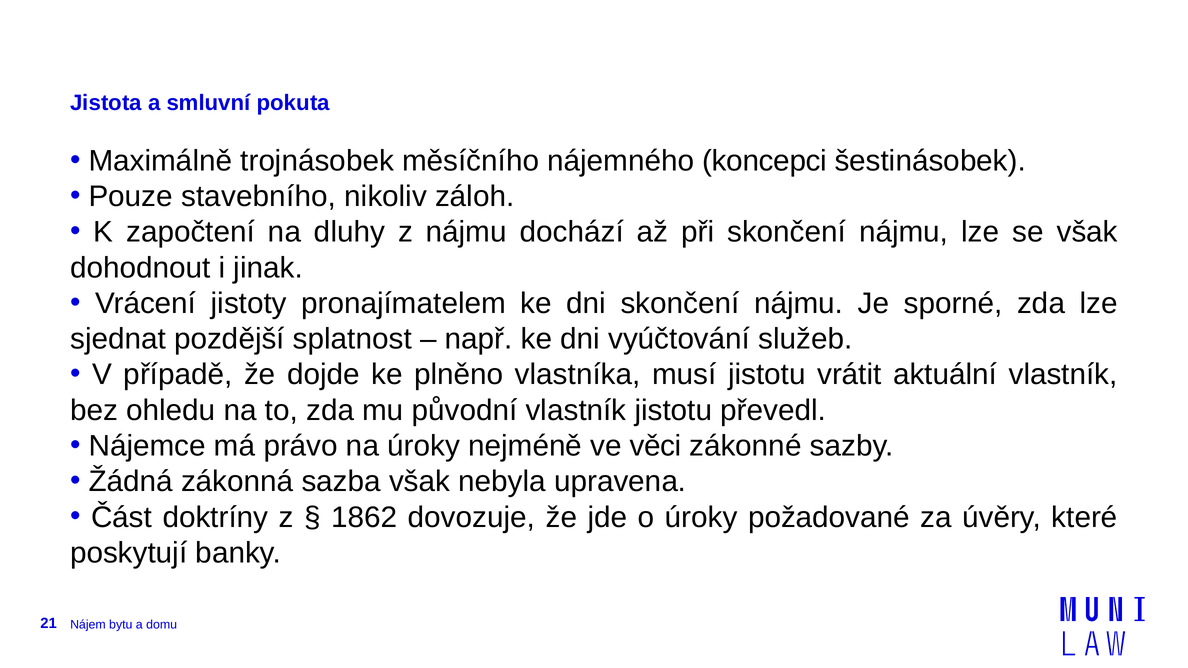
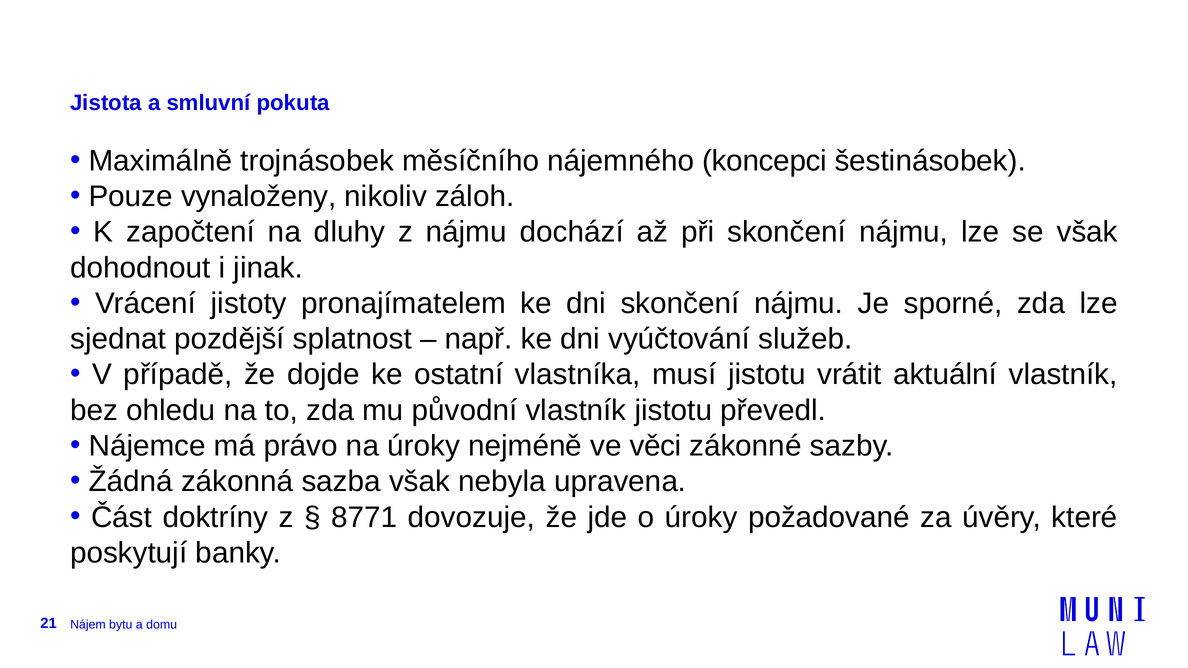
stavebního: stavebního -> vynaloženy (259, 197)
plněno: plněno -> ostatní (459, 375)
1862: 1862 -> 8771 (364, 517)
